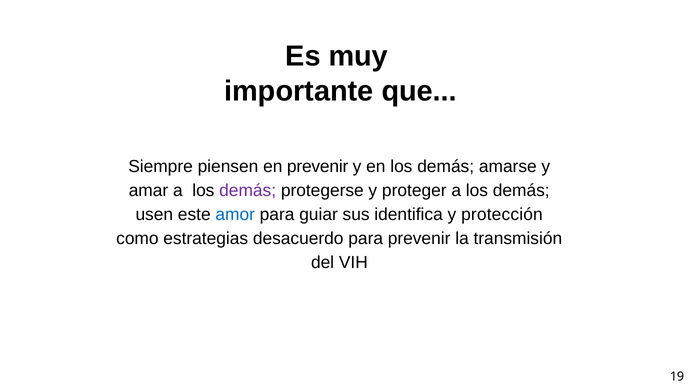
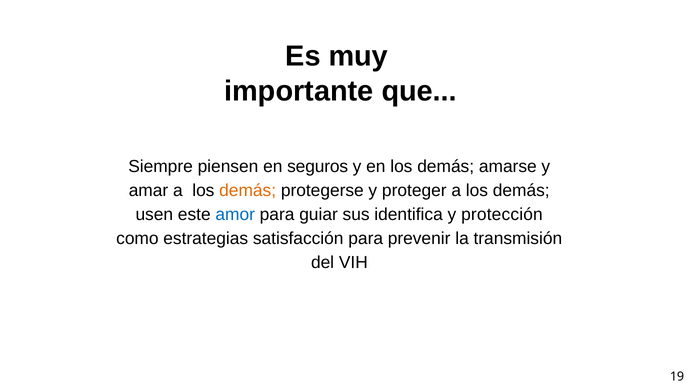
en prevenir: prevenir -> seguros (318, 166)
demás colour: purple -> orange (248, 190)
desacuerdo: desacuerdo -> satisfacción (298, 238)
